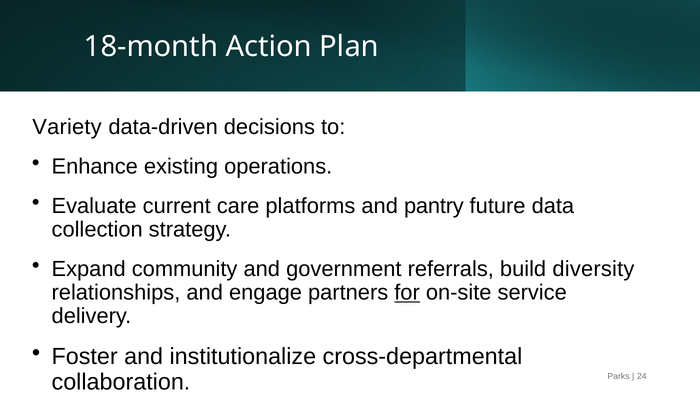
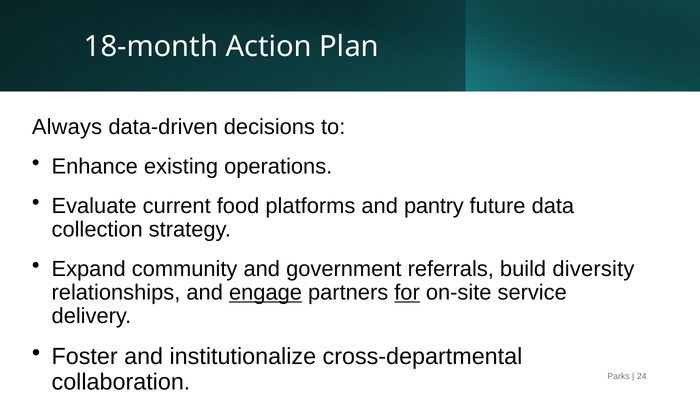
Variety: Variety -> Always (67, 127)
care: care -> food (238, 206)
engage underline: none -> present (266, 292)
